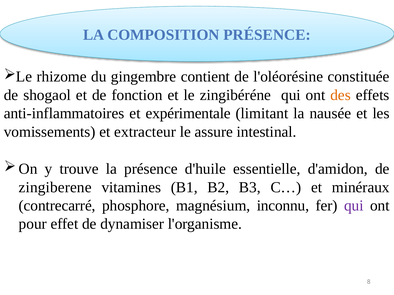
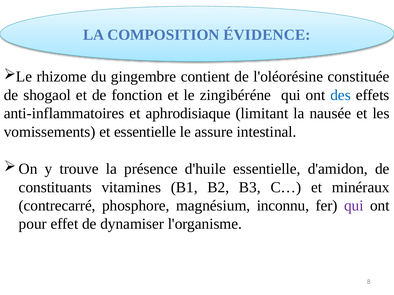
COMPOSITION PRÉSENCE: PRÉSENCE -> ÉVIDENCE (267, 35)
des colour: orange -> blue (341, 95)
expérimentale: expérimentale -> aphrodisiaque (188, 114)
et extracteur: extracteur -> essentielle (145, 132)
zingiberene: zingiberene -> constituants (55, 188)
